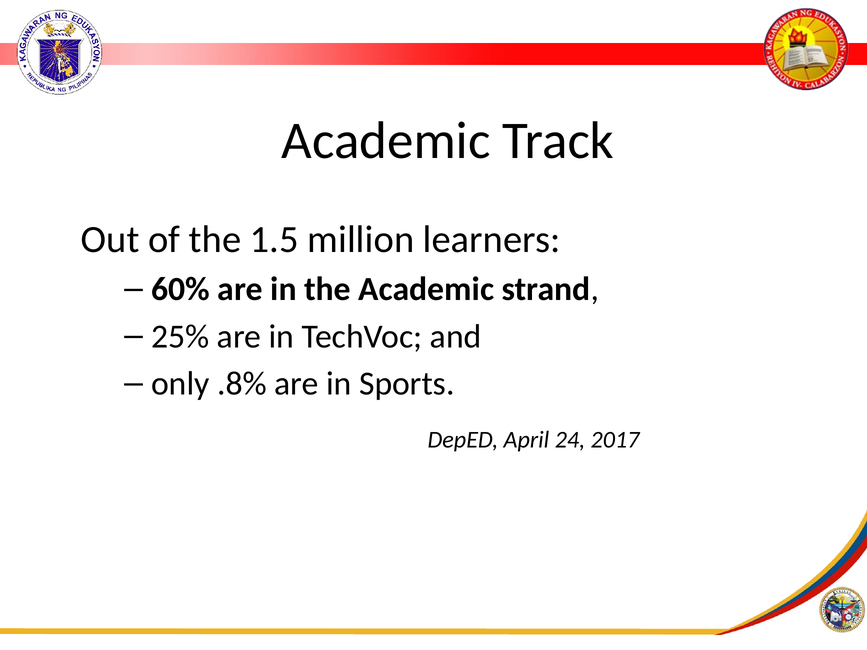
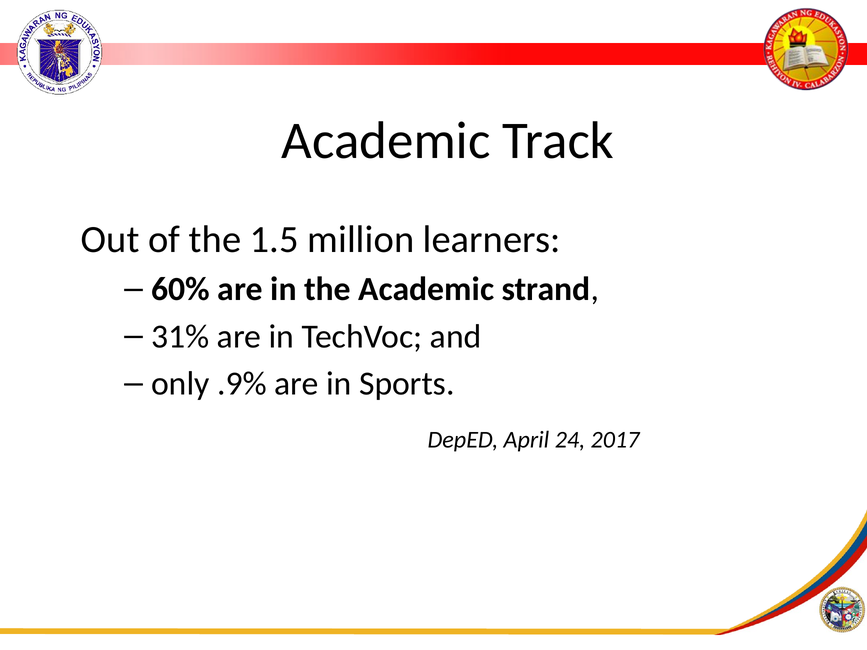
25%: 25% -> 31% (180, 337)
.8%: .8% -> .9% (242, 384)
